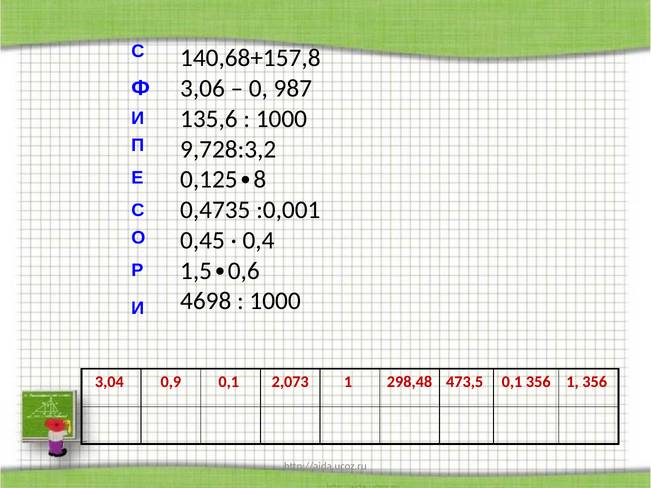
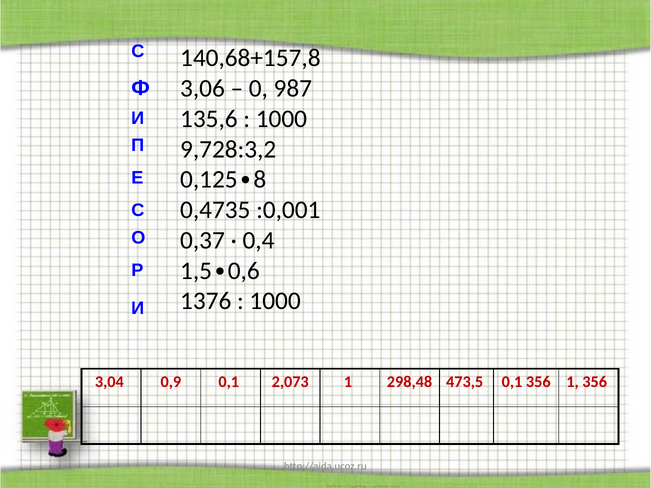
0,45: 0,45 -> 0,37 (202, 240)
4698: 4698 -> 1376 (206, 301)
